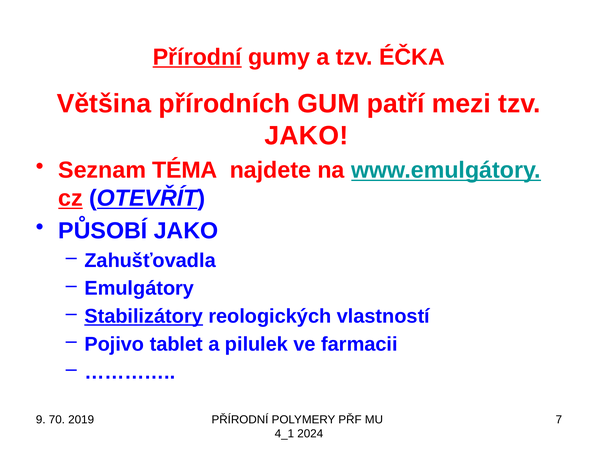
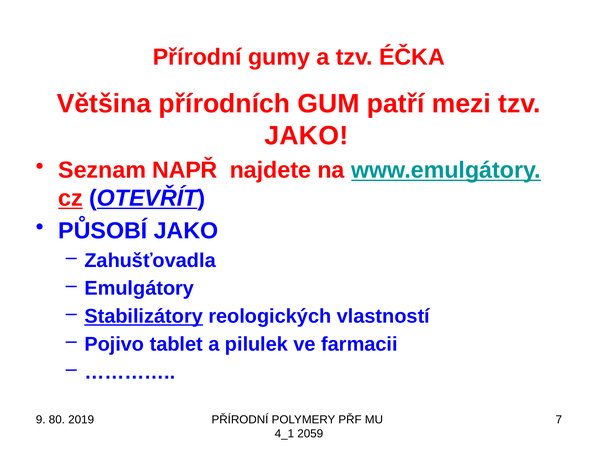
Přírodní underline: present -> none (197, 57)
TÉMA: TÉMA -> NAPŘ (185, 170)
70: 70 -> 80 (57, 419)
2024: 2024 -> 2059 (310, 433)
